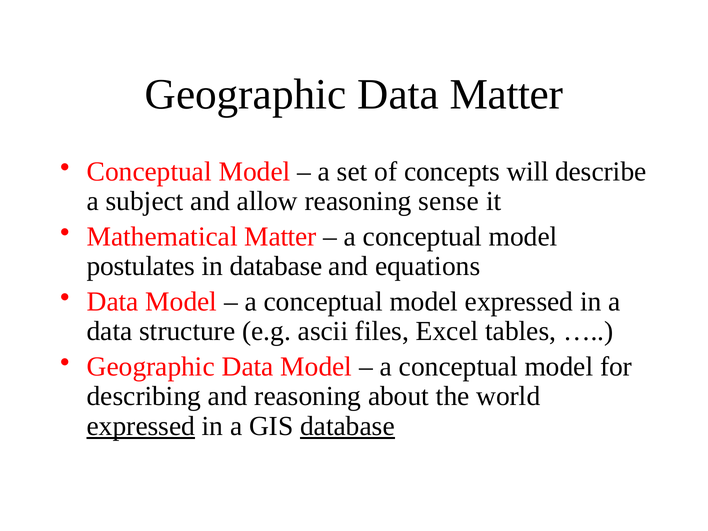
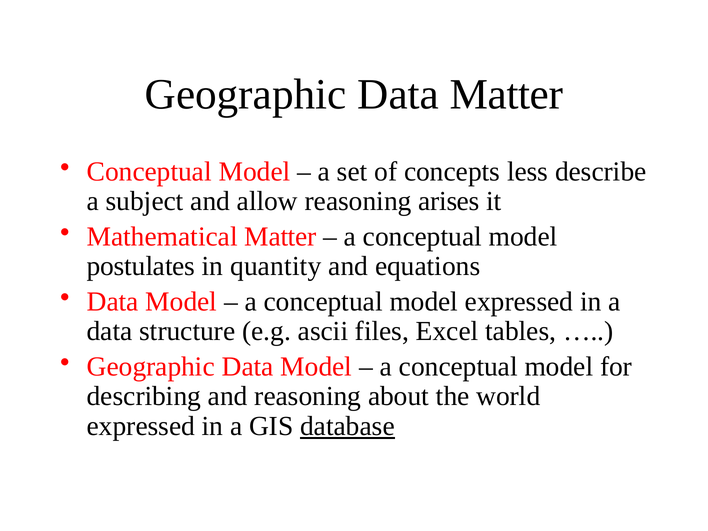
will: will -> less (528, 172)
sense: sense -> arises (449, 201)
in database: database -> quantity (276, 266)
expressed underline: present -> none (141, 426)
